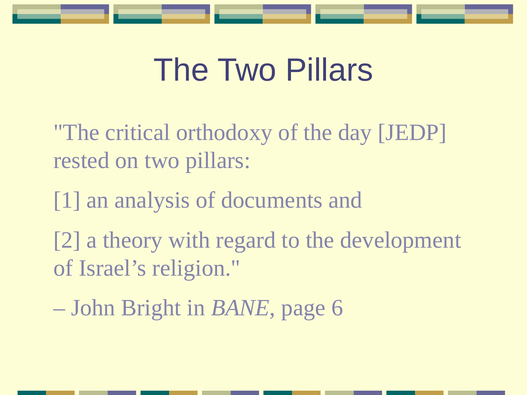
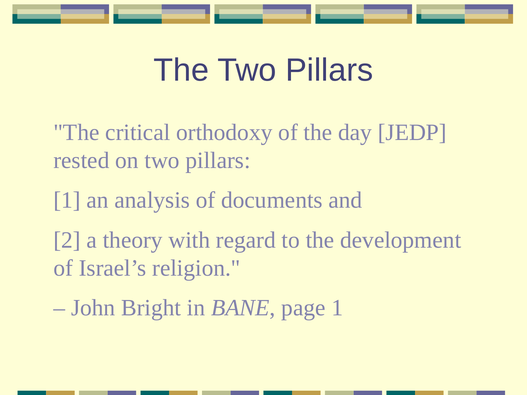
page 6: 6 -> 1 (337, 308)
